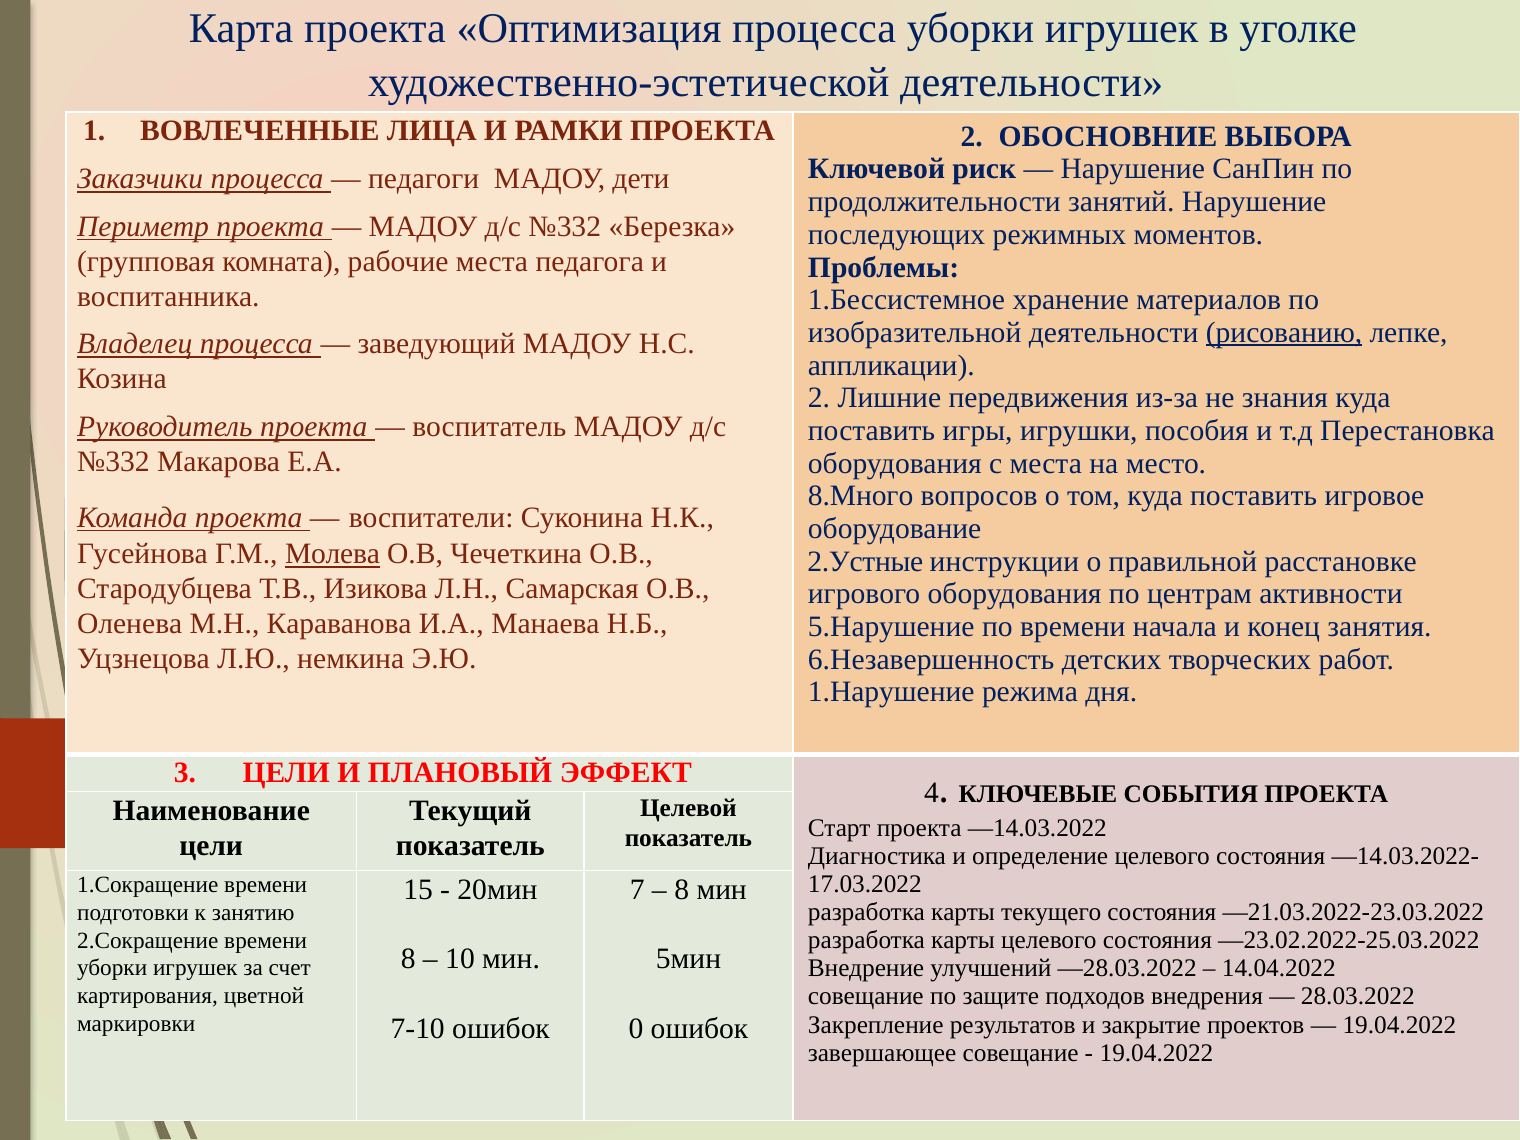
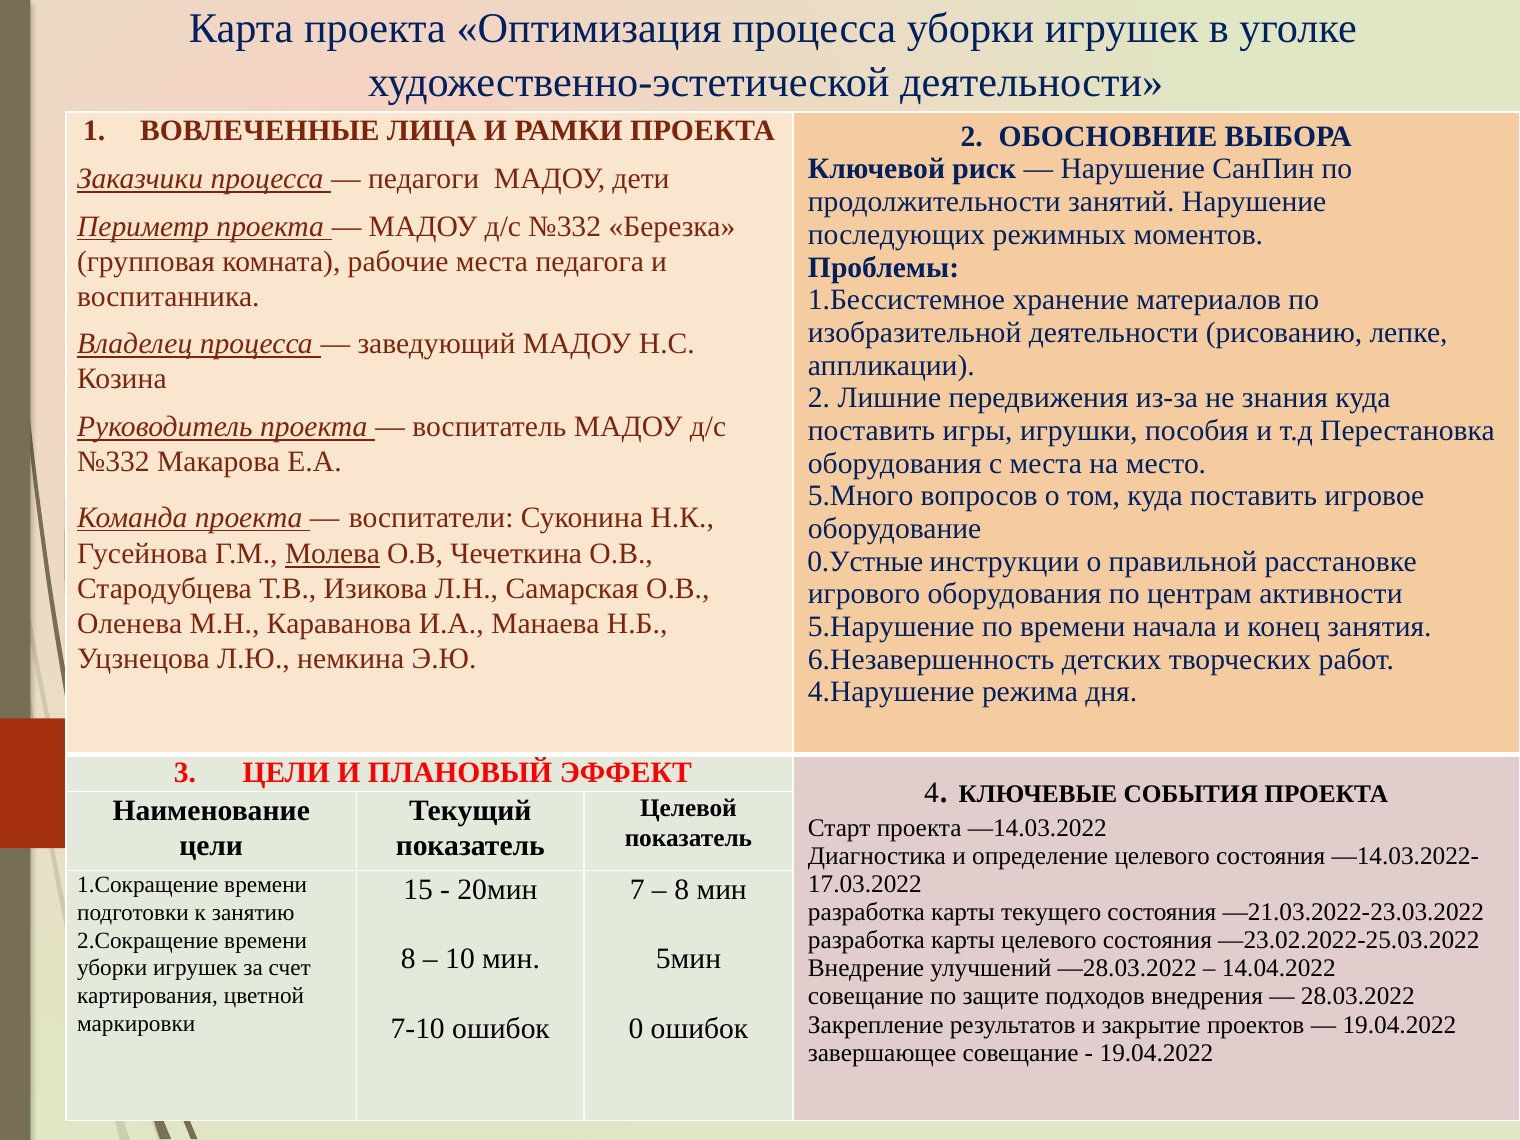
рисованию underline: present -> none (1284, 333)
8.Много: 8.Много -> 5.Много (861, 496)
2.Устные: 2.Устные -> 0.Устные (865, 561)
1.Нарушение: 1.Нарушение -> 4.Нарушение (891, 692)
